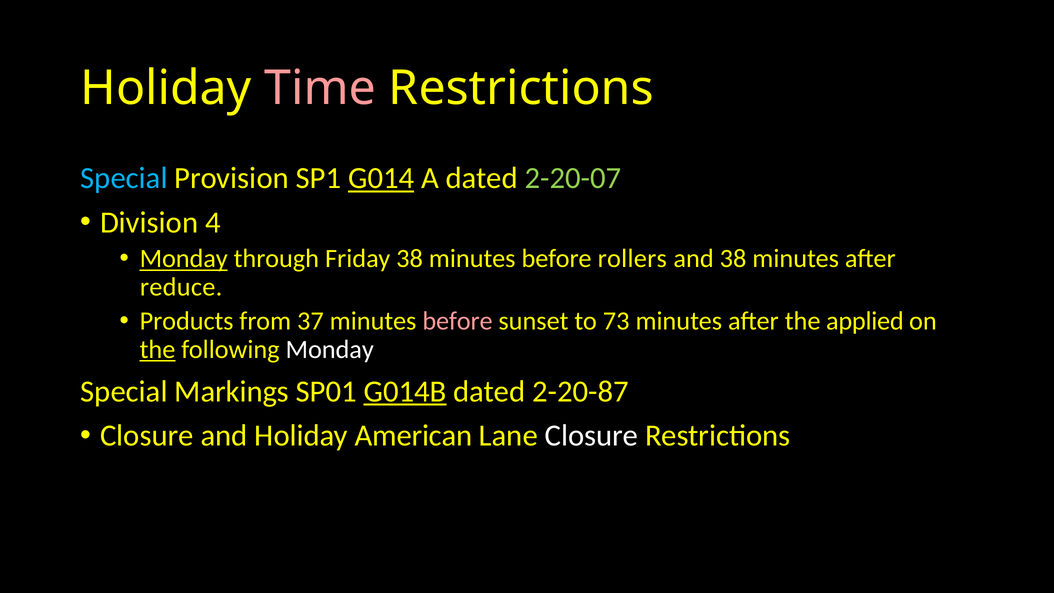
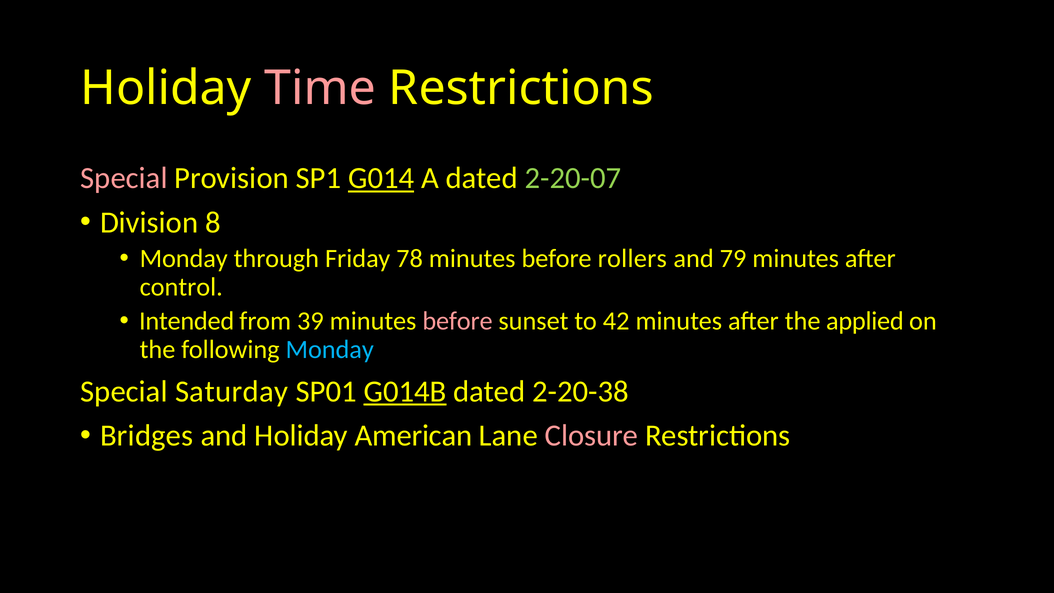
Special colour: light blue -> pink (124, 178)
4: 4 -> 8 (213, 222)
Monday underline: present -> none (184, 259)
Friday 38: 38 -> 78 (410, 259)
and 38: 38 -> 79 (733, 259)
reduce: reduce -> control (181, 287)
Products: Products -> Intended (187, 321)
37: 37 -> 39 (310, 321)
73: 73 -> 42 (616, 321)
the underline: present -> none (158, 350)
Monday colour: white -> light blue (330, 350)
Markings: Markings -> Saturday (232, 391)
2-20-87: 2-20-87 -> 2-20-38 (580, 391)
Closure: Closure -> Bridges (147, 436)
Closure colour: white -> pink (592, 436)
